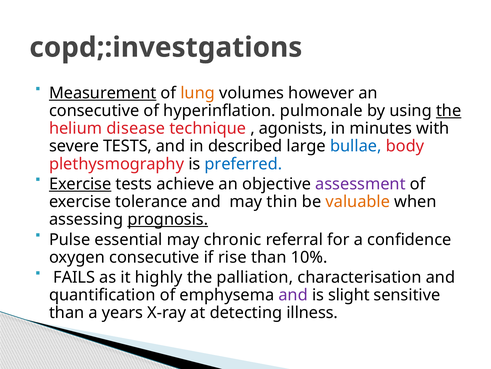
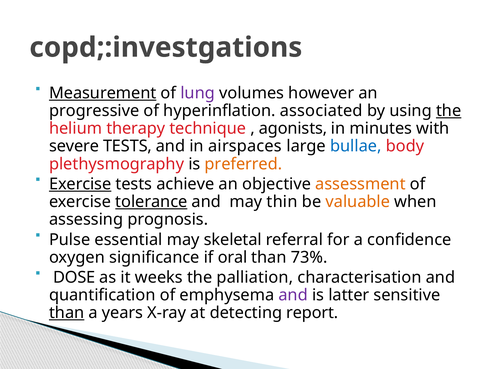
lung colour: orange -> purple (198, 93)
consecutive: consecutive -> progressive (94, 111)
pulmonale: pulmonale -> associated (321, 111)
disease: disease -> therapy (136, 128)
described: described -> airspaces (245, 146)
preferred colour: blue -> orange (243, 164)
assessment colour: purple -> orange (360, 184)
tolerance underline: none -> present (151, 201)
prognosis underline: present -> none (168, 219)
chronic: chronic -> skeletal (233, 239)
oxygen consecutive: consecutive -> significance (154, 257)
rise: rise -> oral (233, 257)
10%: 10% -> 73% (309, 257)
FAILS: FAILS -> DOSE (74, 277)
highly: highly -> weeks (159, 277)
slight: slight -> latter (349, 295)
than underline: none -> present (67, 312)
illness: illness -> report (312, 312)
